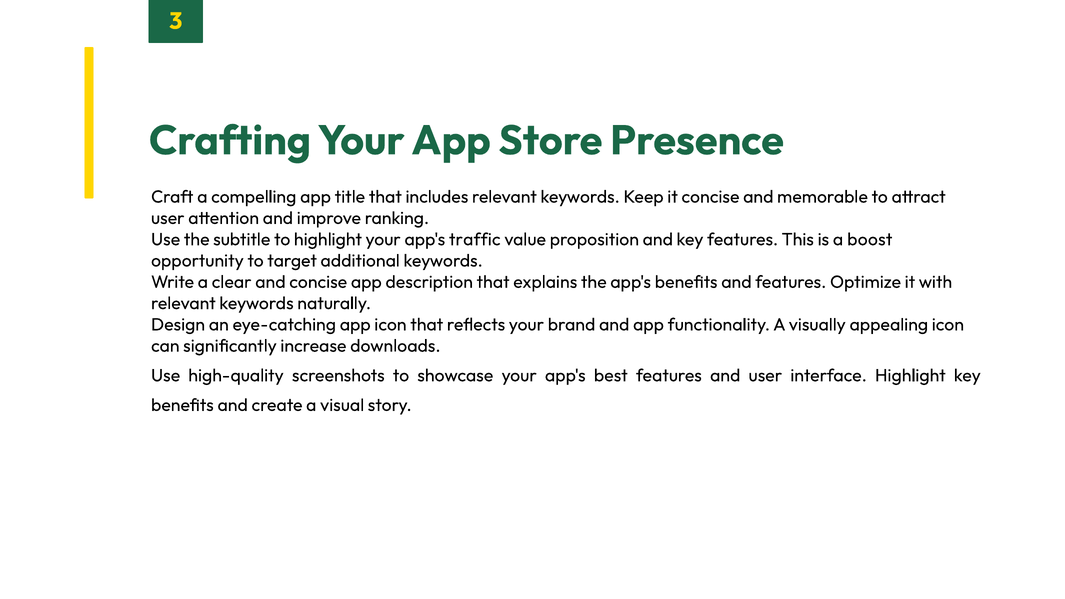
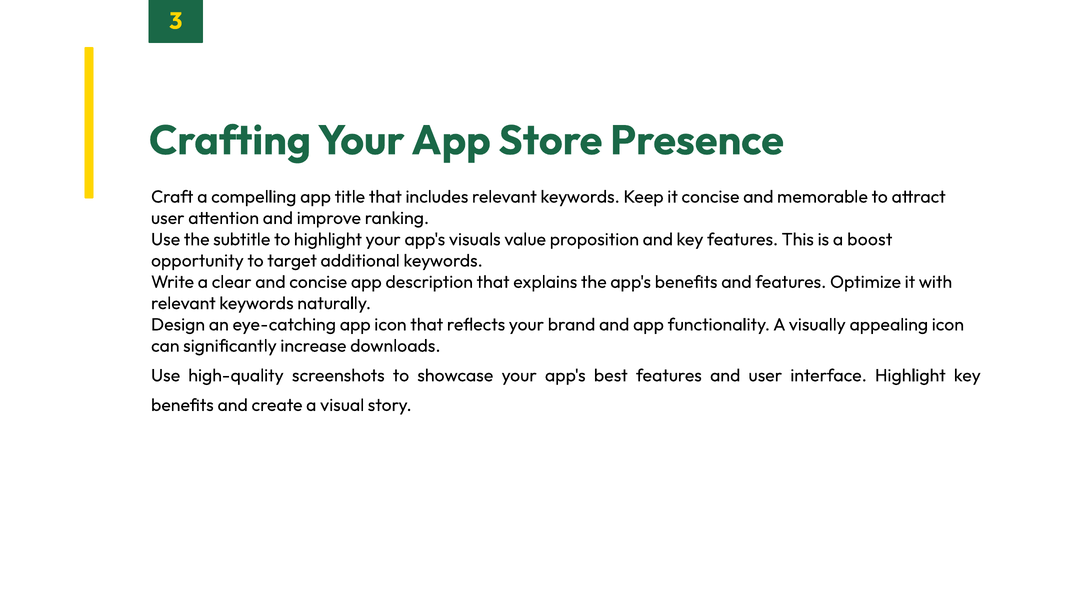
traffic: traffic -> visuals (475, 239)
